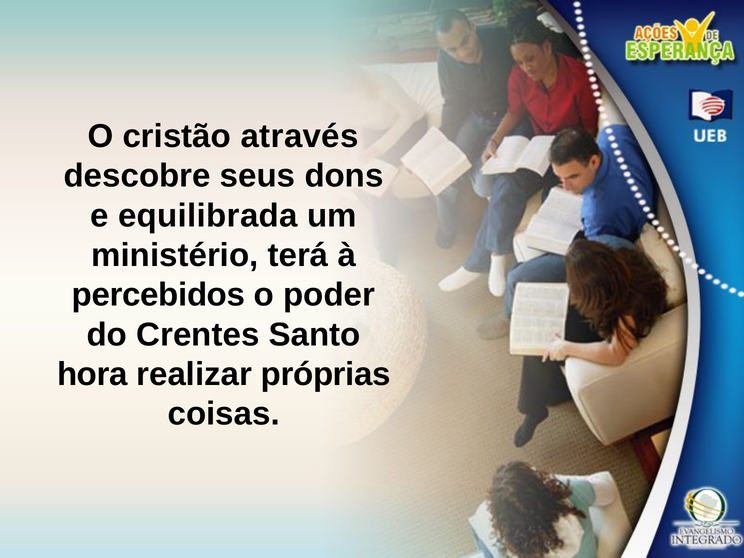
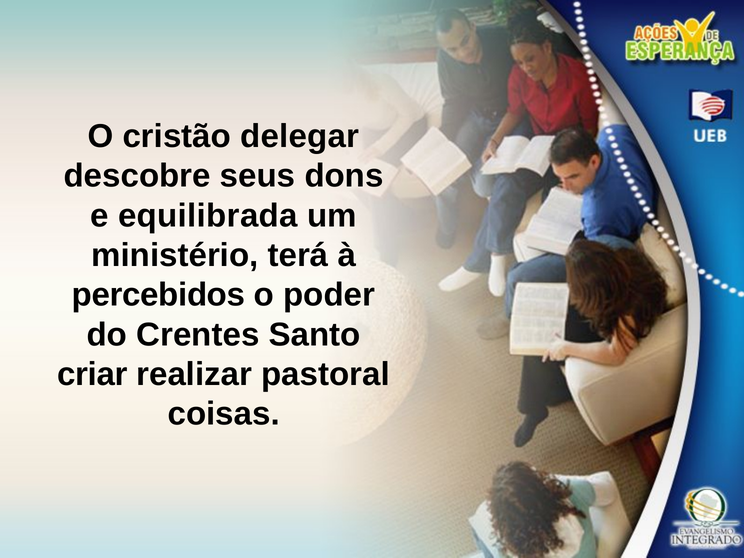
através: através -> delegar (300, 136)
hora: hora -> criar (92, 374)
próprias: próprias -> pastoral (326, 374)
